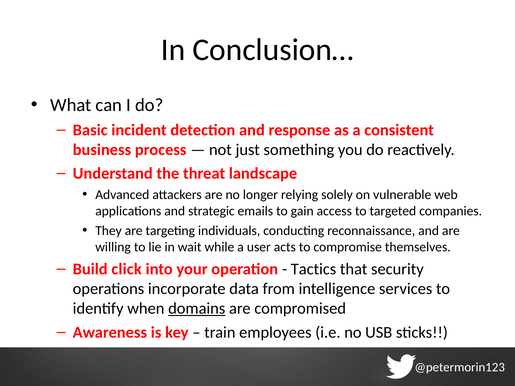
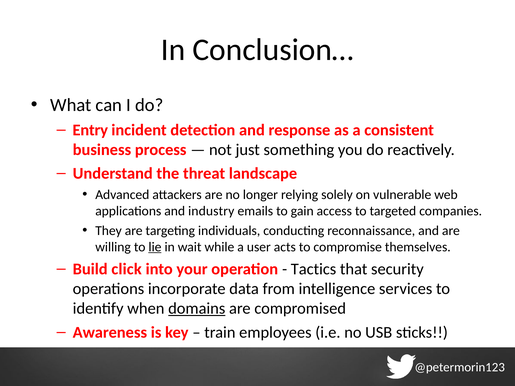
Basic: Basic -> Entry (90, 130)
strategic: strategic -> industry (211, 211)
lie underline: none -> present (155, 247)
